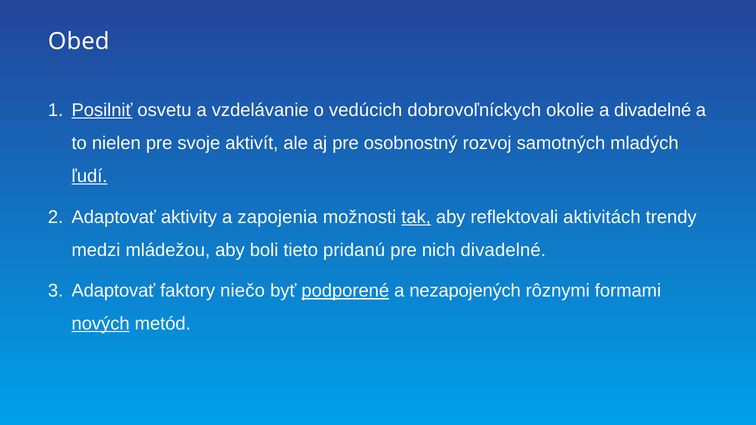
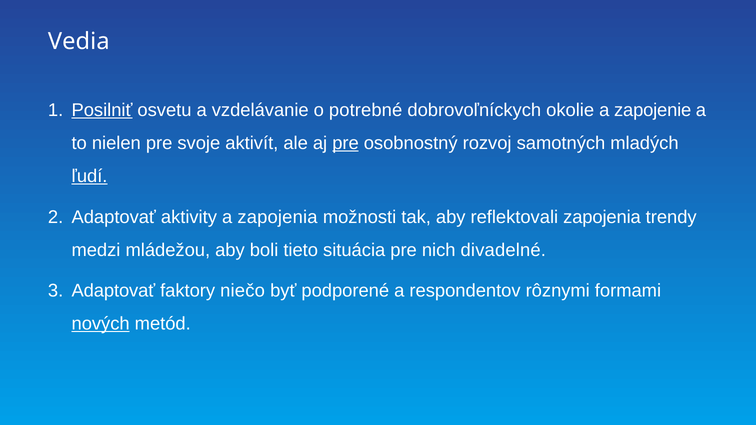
Obed: Obed -> Vedia (79, 42)
vedúcich: vedúcich -> potrebné (366, 110)
a divadelné: divadelné -> zapojenie (653, 110)
pre underline: none -> present (346, 143)
tak underline: present -> none (416, 217)
reflektovali aktivitách: aktivitách -> zapojenia (602, 217)
pridanú: pridanú -> situácia (354, 250)
podporené underline: present -> none (345, 291)
nezapojených: nezapojených -> respondentov (465, 291)
